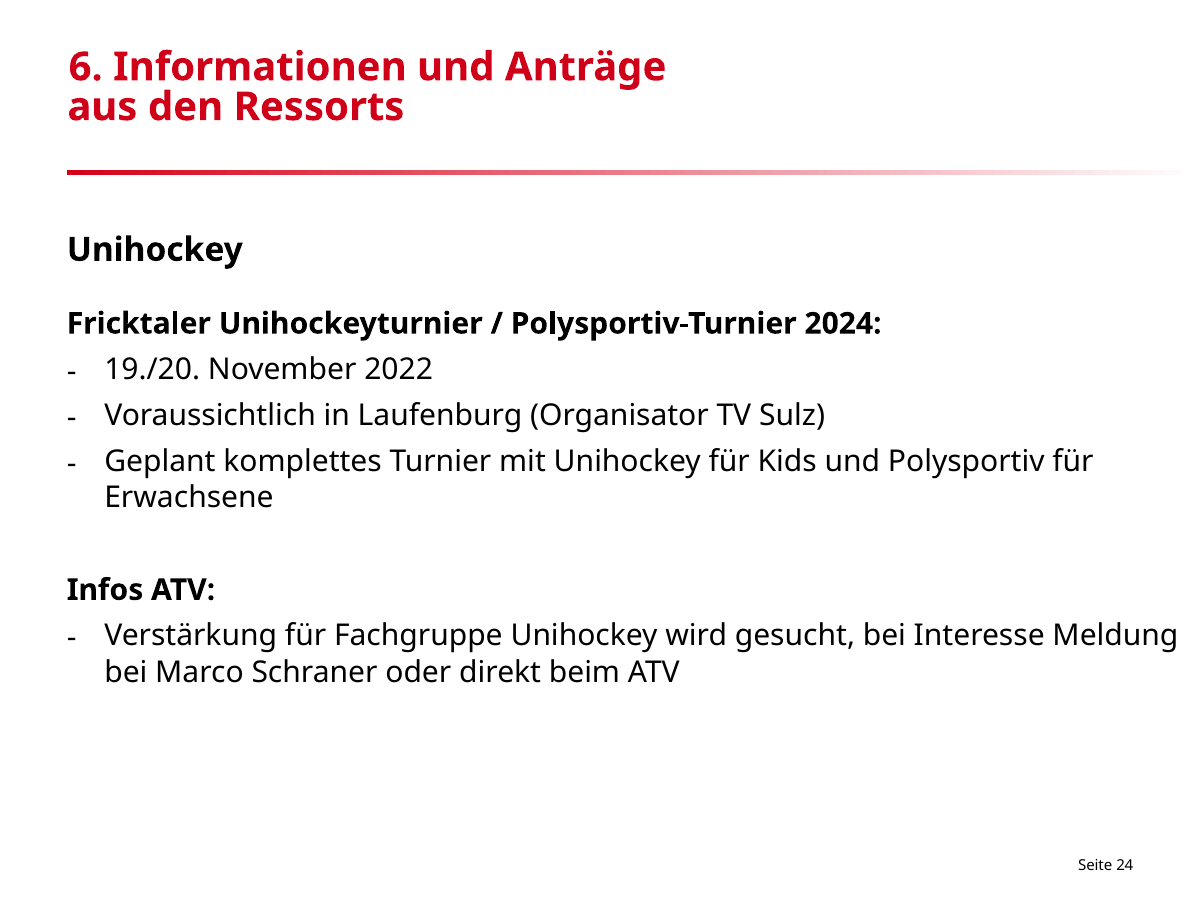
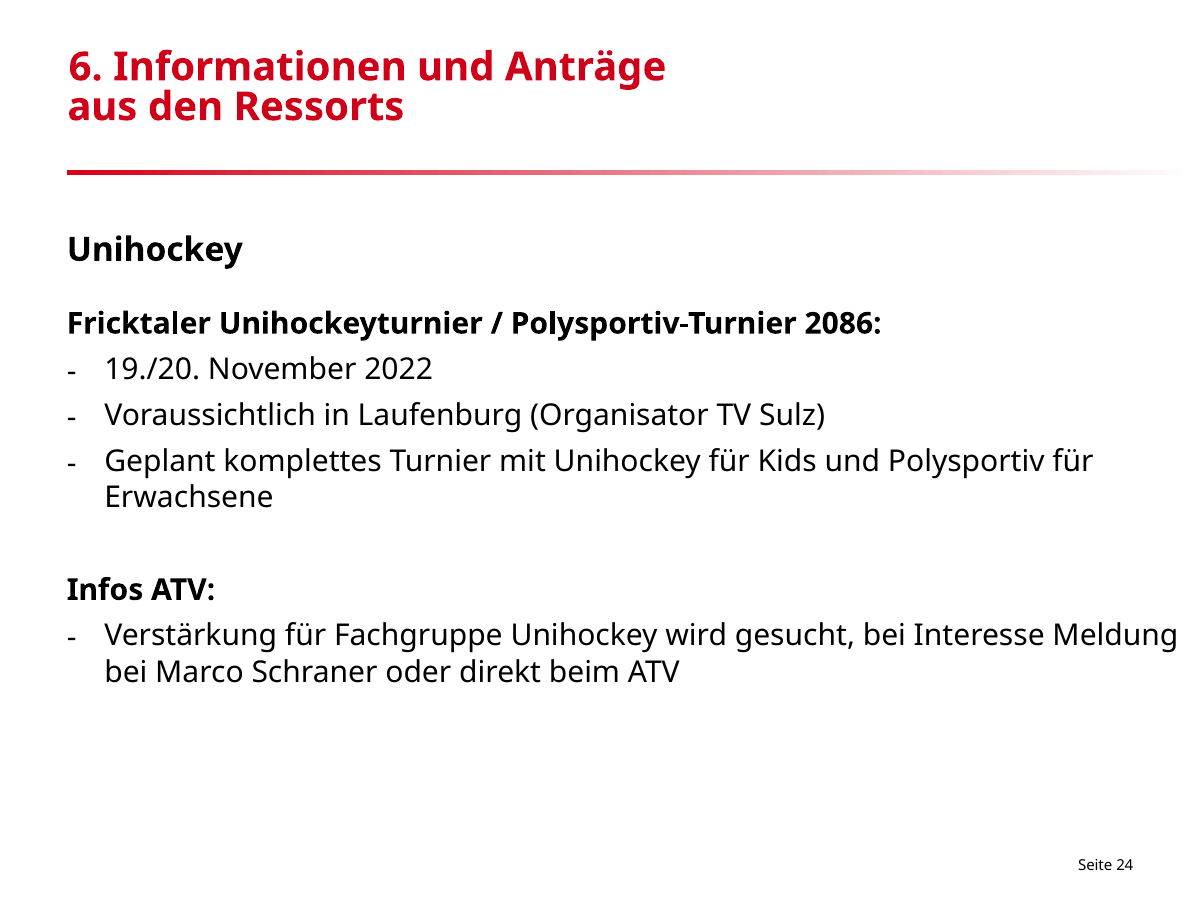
2024: 2024 -> 2086 (843, 324)
